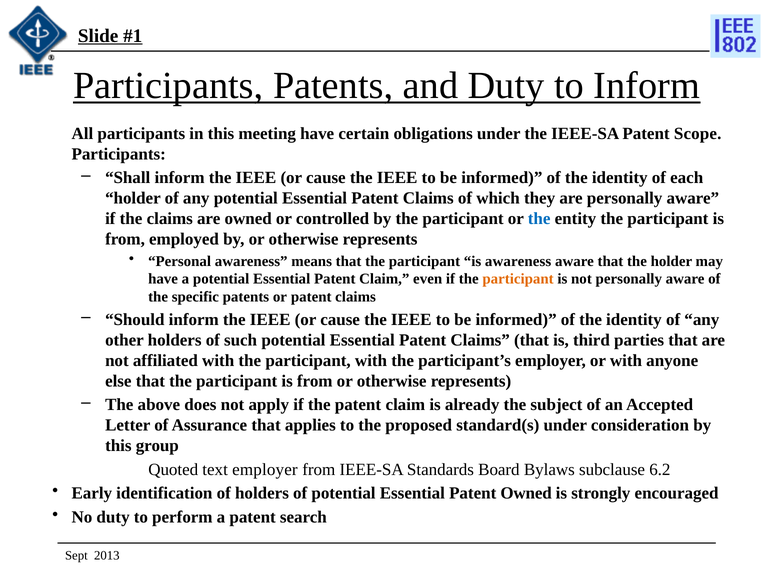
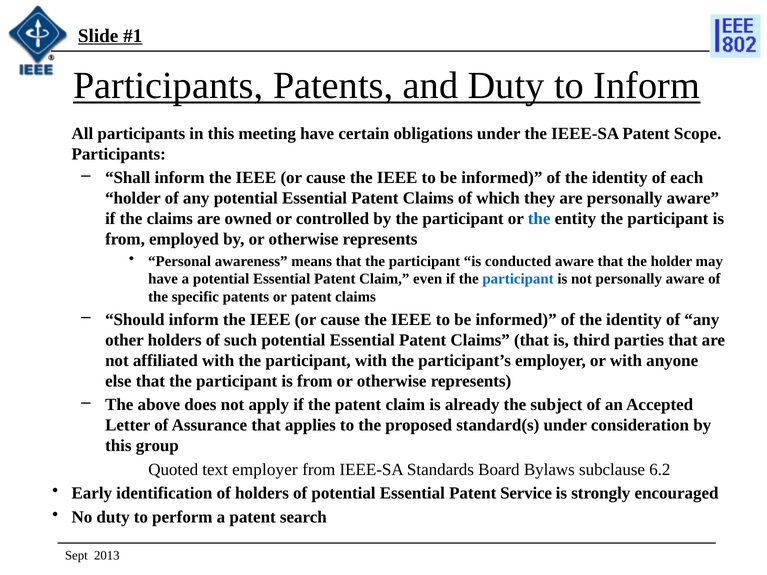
is awareness: awareness -> conducted (518, 261)
participant colour: orange -> blue (518, 279)
Patent Owned: Owned -> Service (526, 494)
